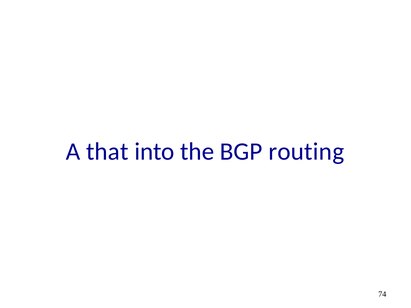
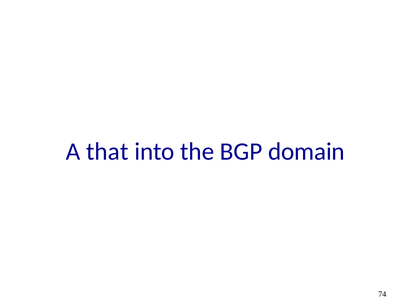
routing: routing -> domain (306, 152)
